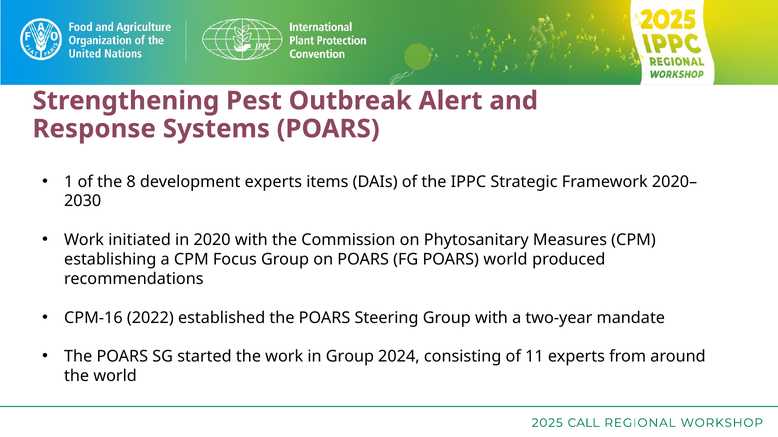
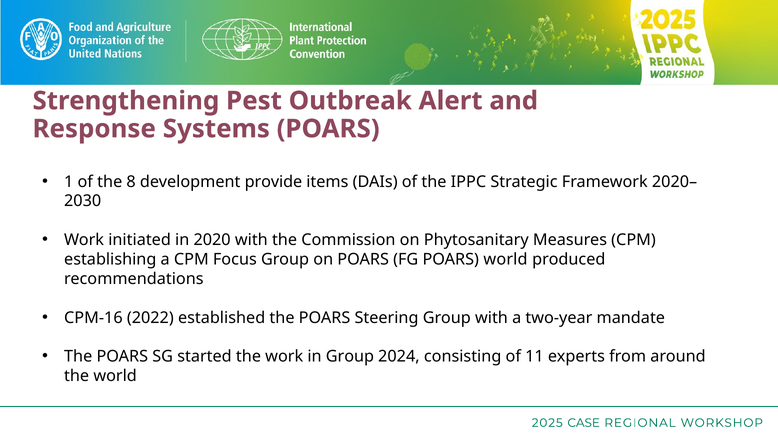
development experts: experts -> provide (273, 182)
CALL: CALL -> CASE (584, 423)
